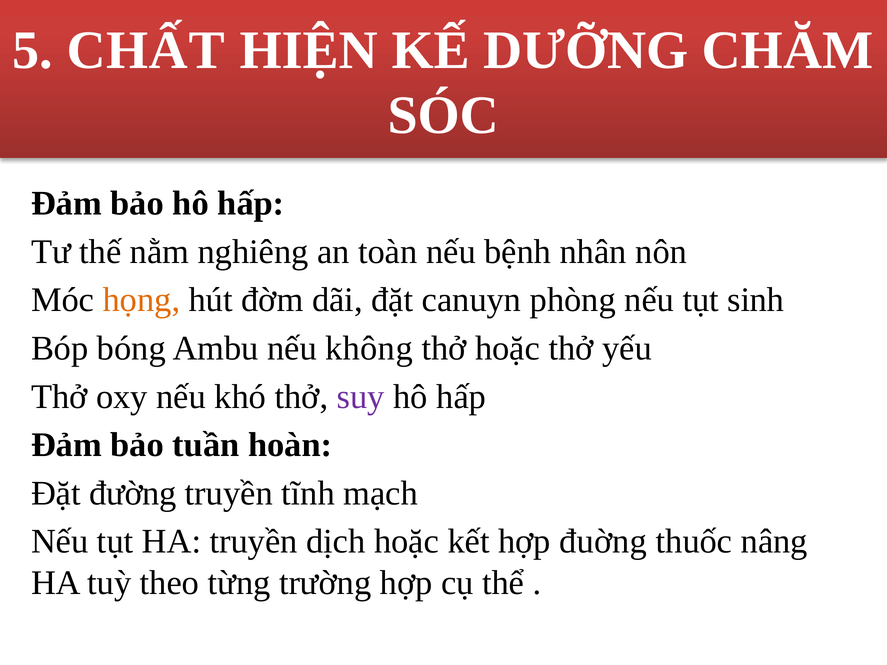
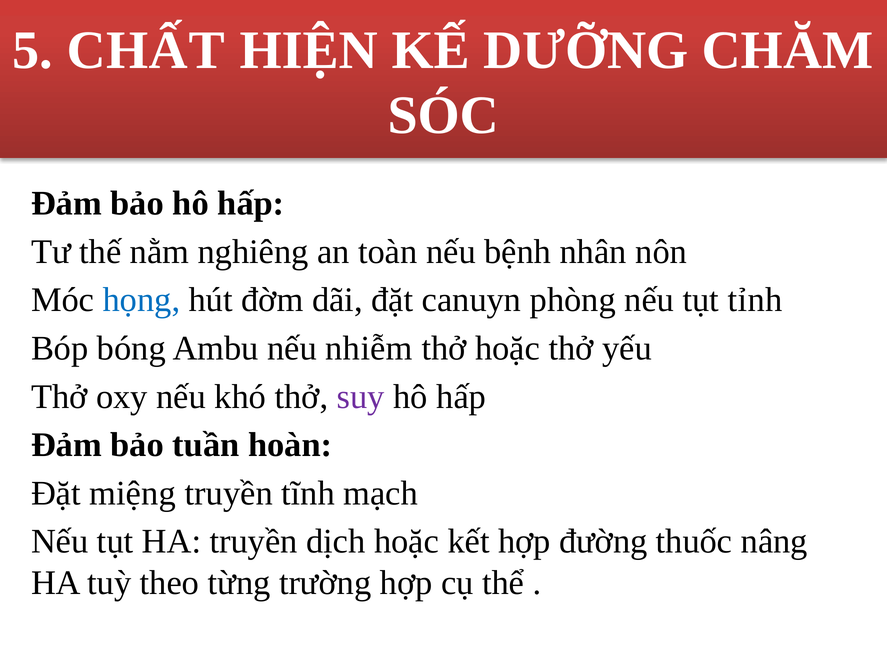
họng colour: orange -> blue (141, 300)
sinh: sinh -> tỉnh (755, 300)
không: không -> nhiễm (369, 348)
đường: đường -> miệng (133, 493)
đuờng: đuờng -> đường (603, 542)
